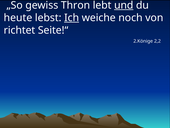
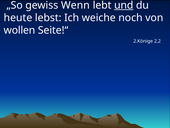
Thron: Thron -> Wenn (75, 5)
Ich underline: present -> none (72, 18)
richtet: richtet -> wollen (19, 30)
